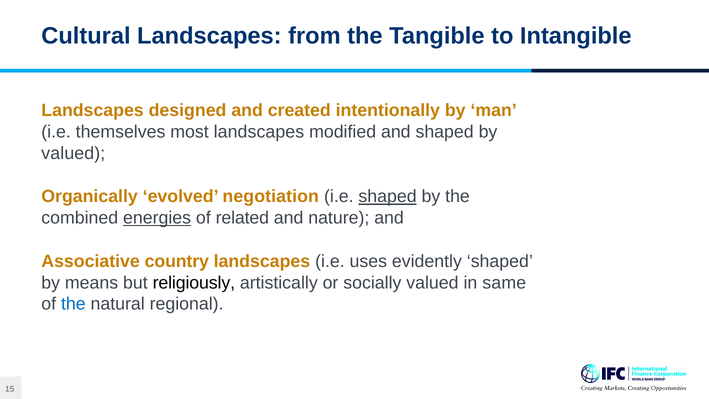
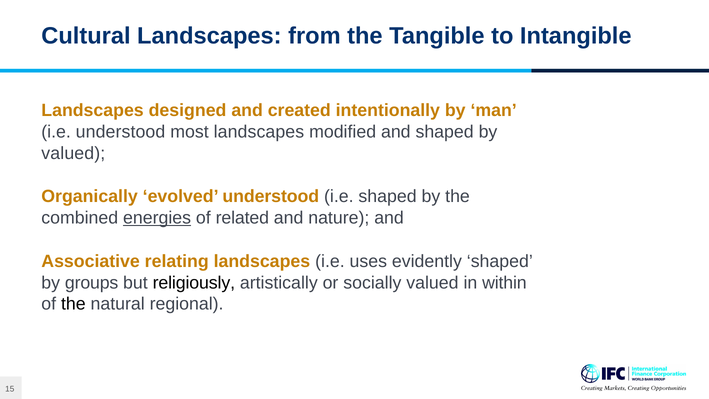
i.e themselves: themselves -> understood (121, 132)
evolved negotiation: negotiation -> understood (271, 197)
shaped underline: present -> none (388, 197)
country: country -> relating (177, 261)
means: means -> groups (92, 283)
same: same -> within (504, 283)
the colour: blue -> black (73, 304)
